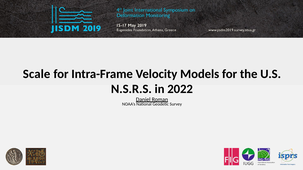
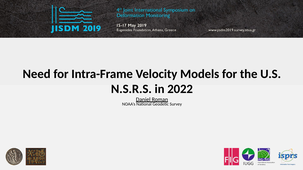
Scale: Scale -> Need (37, 74)
